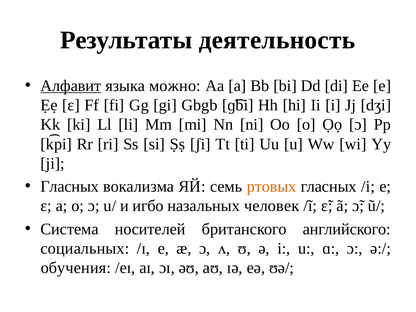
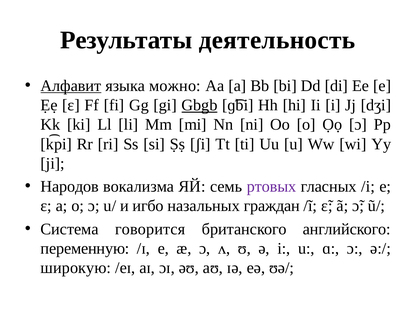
Gbgb underline: none -> present (200, 105)
Гласных: Гласных -> Народов (70, 187)
ртовых colour: orange -> purple (272, 187)
человек: человек -> граждан (272, 206)
носителей: носителей -> говорится (150, 229)
социальных: социальных -> переменную (85, 249)
обучения: обучения -> широкую (76, 268)
